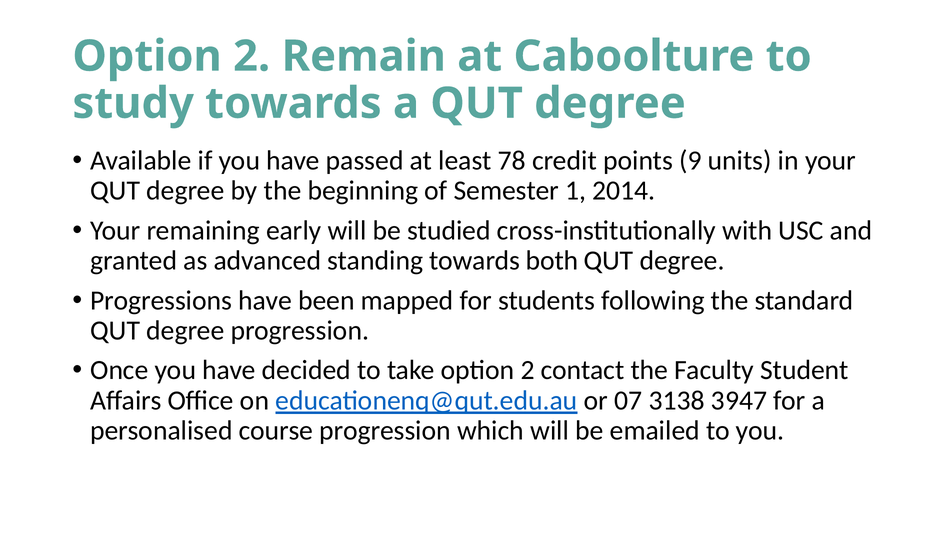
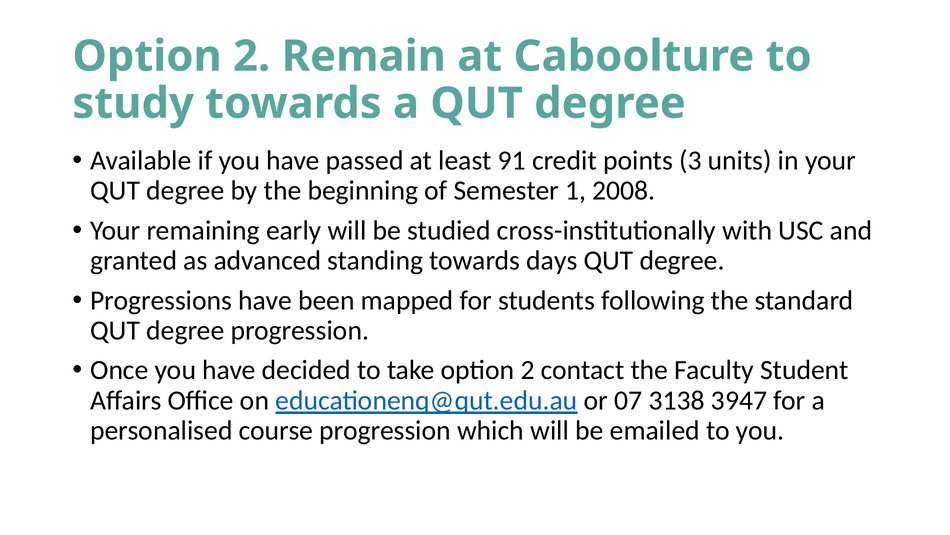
78: 78 -> 91 (512, 161)
9: 9 -> 3 (690, 161)
2014: 2014 -> 2008 (624, 191)
both: both -> days (552, 260)
